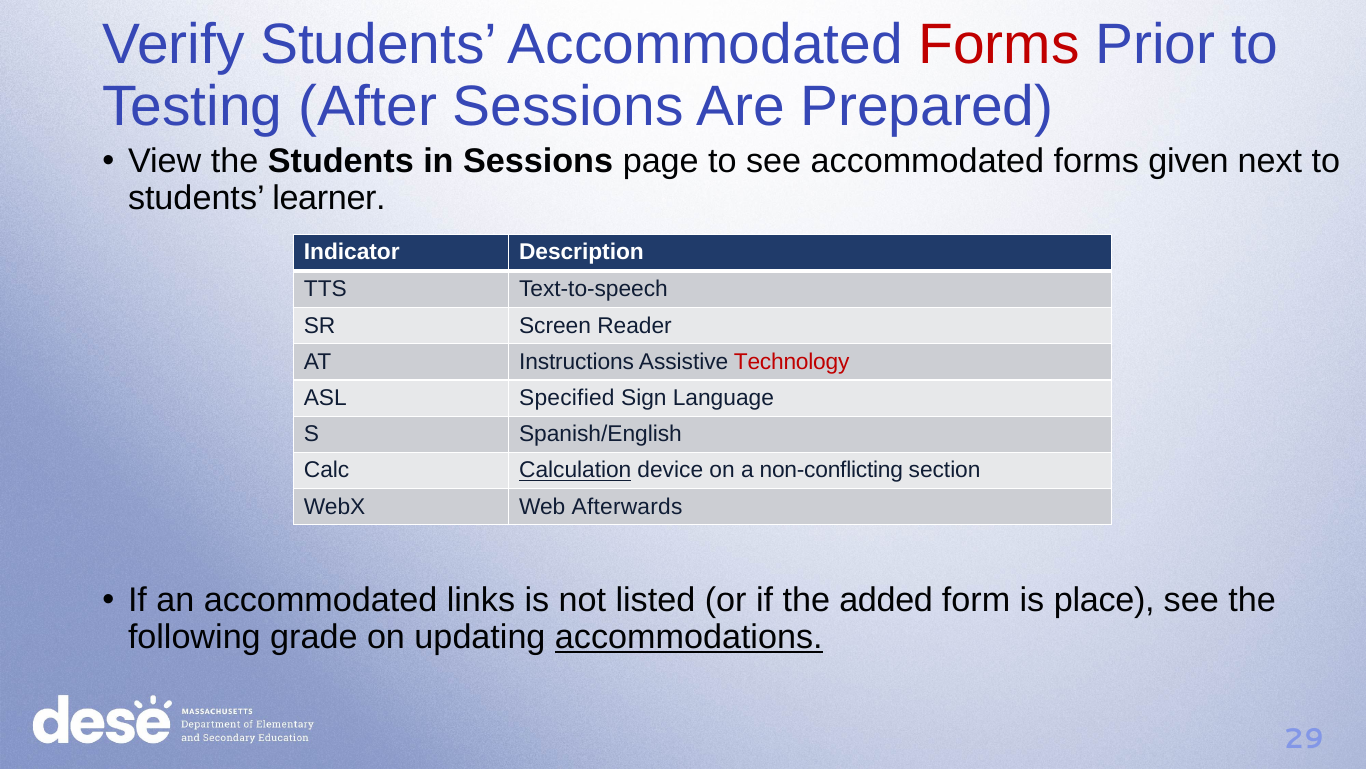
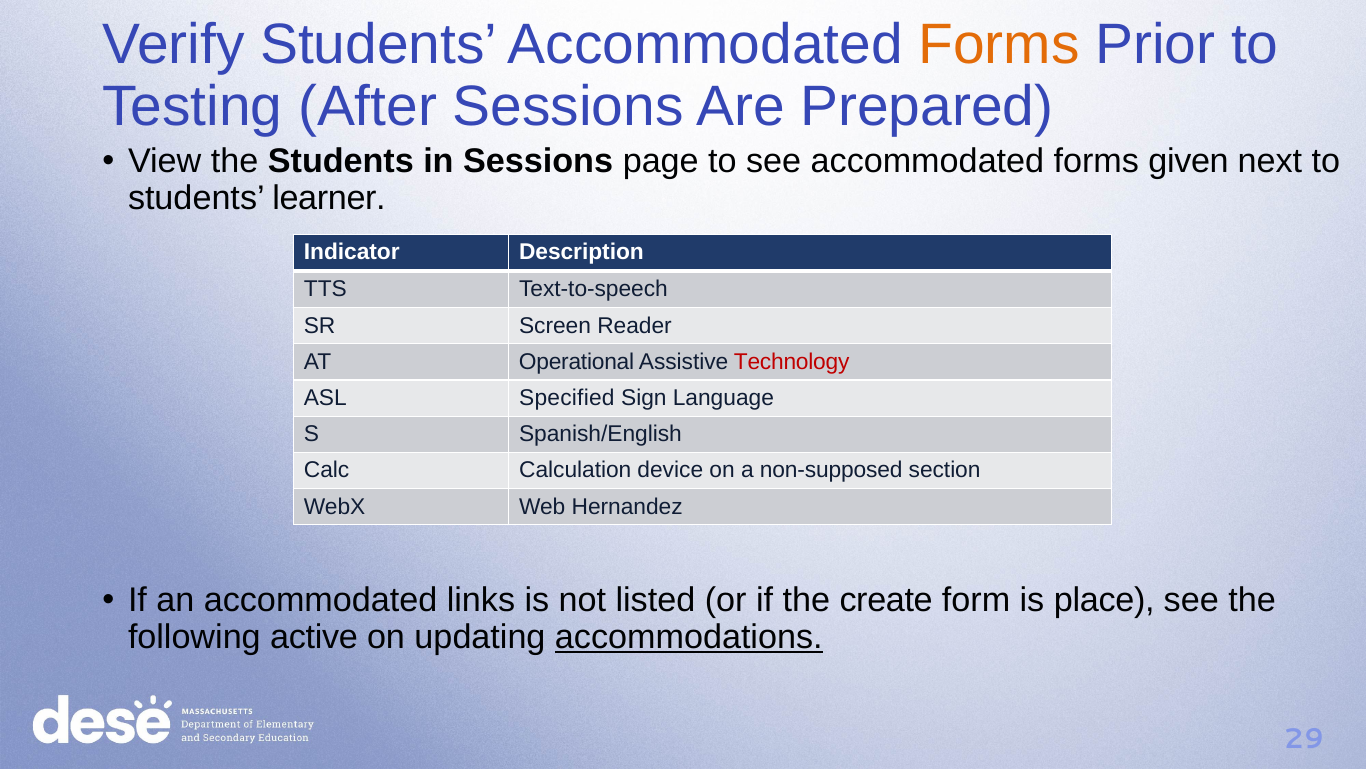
Forms colour: red -> orange (999, 45)
Instructions: Instructions -> Operational (577, 362)
Calculation underline: present -> none (575, 470)
non-conflicting: non-conflicting -> non-supposed (831, 470)
Afterwards: Afterwards -> Hernandez (627, 506)
added: added -> create (886, 600)
grade: grade -> active (314, 637)
